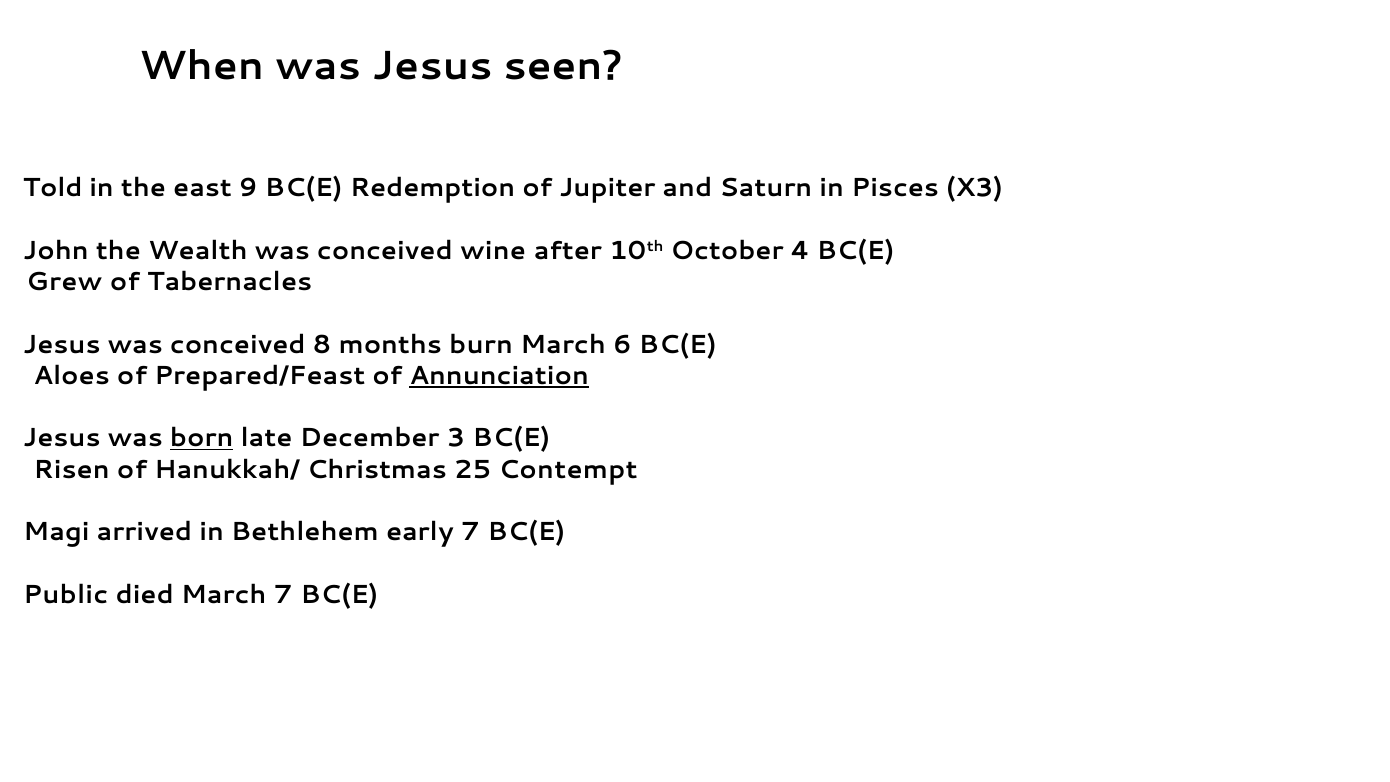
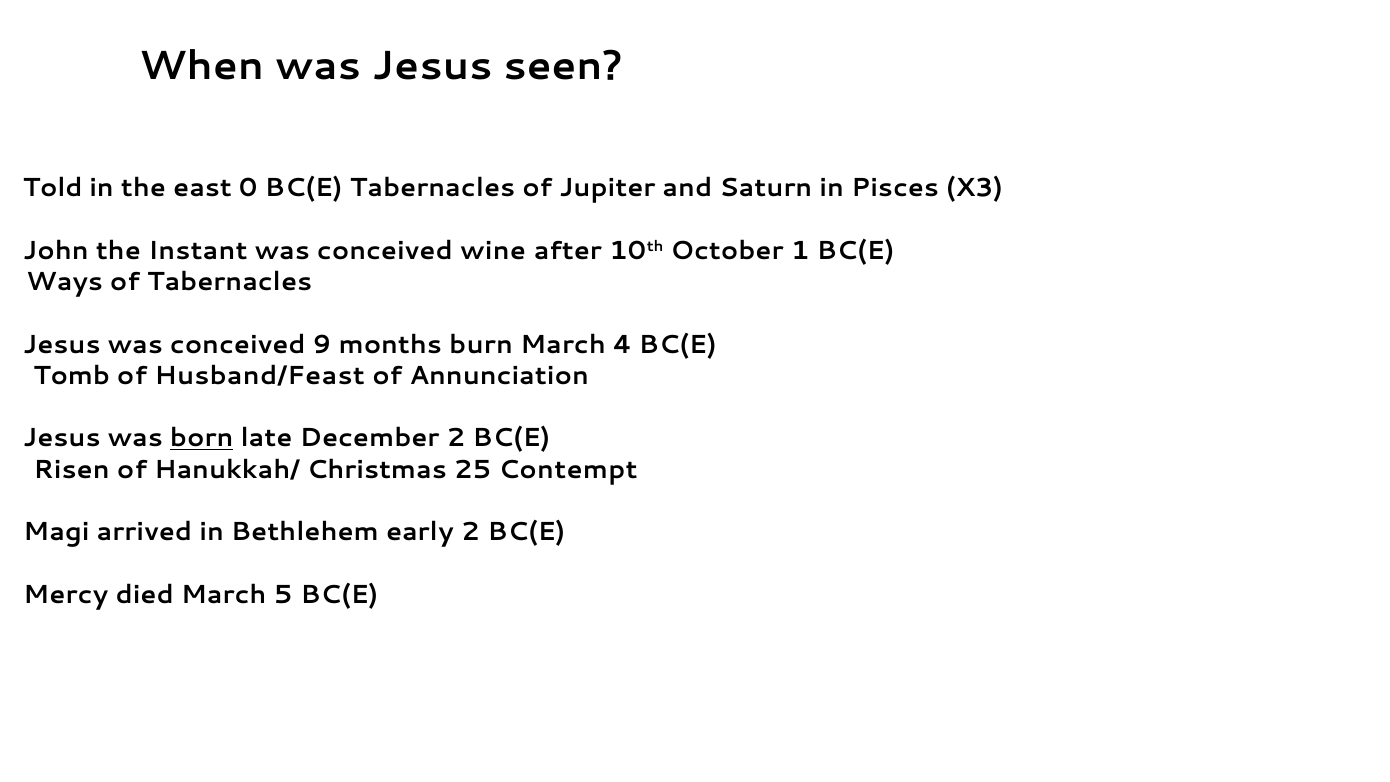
9: 9 -> 0 (248, 188)
BC(E Redemption: Redemption -> Tabernacles (432, 188)
Wealth: Wealth -> Instant (198, 251)
4: 4 -> 1 (800, 251)
Grew: Grew -> Ways (65, 282)
8: 8 -> 9 (322, 344)
6: 6 -> 4 (622, 344)
Aloes: Aloes -> Tomb (72, 376)
Prepared/Feast: Prepared/Feast -> Husband/Feast (260, 376)
Annunciation underline: present -> none (499, 376)
December 3: 3 -> 2 (456, 438)
early 7: 7 -> 2 (470, 532)
Public: Public -> Mercy (66, 595)
March 7: 7 -> 5 (283, 595)
